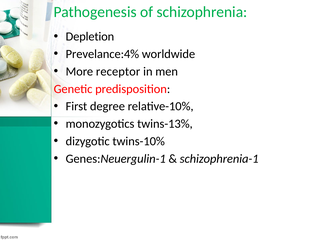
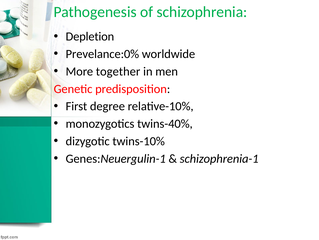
Prevelance:4%: Prevelance:4% -> Prevelance:0% (102, 54)
receptor: receptor -> together (118, 71)
twins-13%: twins-13% -> twins-40% (165, 123)
